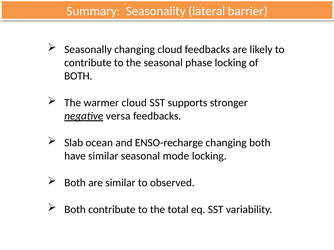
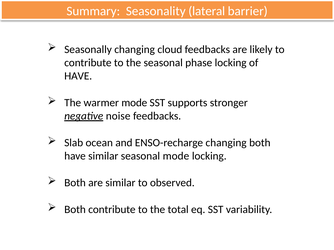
BOTH: BOTH -> HAVE (78, 76)
warmer cloud: cloud -> mode (134, 103)
versa: versa -> noise (118, 116)
